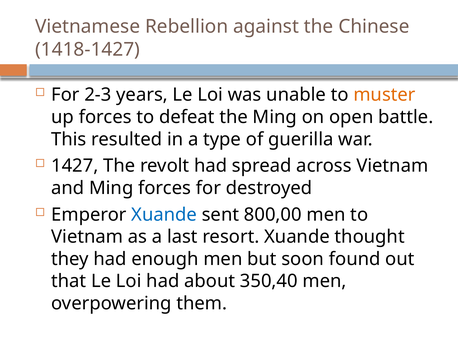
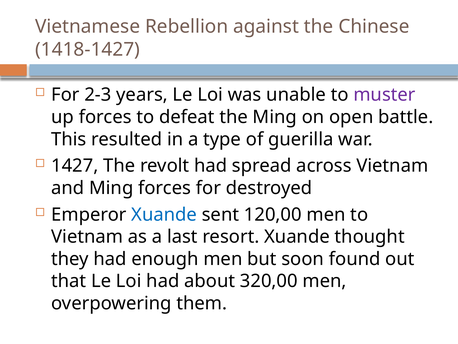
muster colour: orange -> purple (384, 95)
800,00: 800,00 -> 120,00 (273, 214)
350,40: 350,40 -> 320,00 (269, 281)
